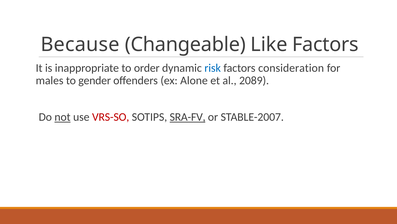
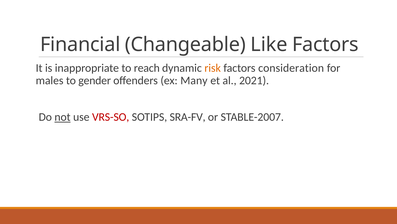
Because: Because -> Financial (80, 44)
order: order -> reach (147, 68)
risk colour: blue -> orange (213, 68)
Alone: Alone -> Many (194, 80)
2089: 2089 -> 2021 (254, 80)
SRA-FV underline: present -> none (188, 117)
